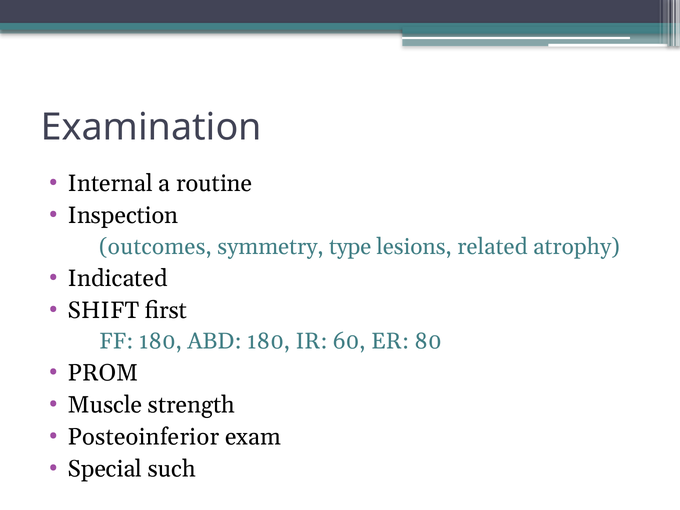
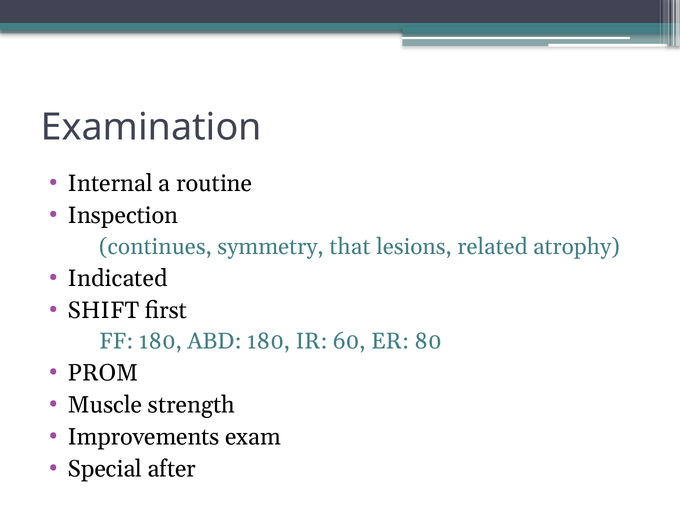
outcomes: outcomes -> continues (155, 247)
type: type -> that (350, 247)
Posteoinferior: Posteoinferior -> Improvements (144, 437)
such: such -> after (172, 469)
